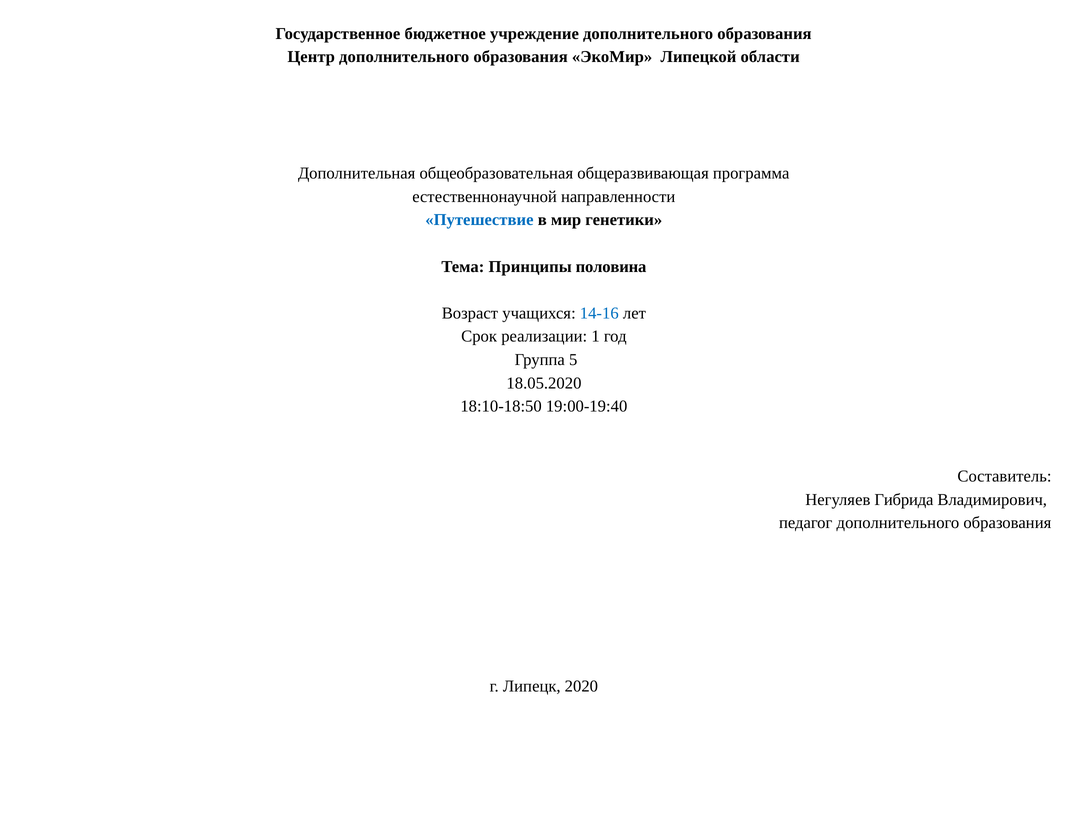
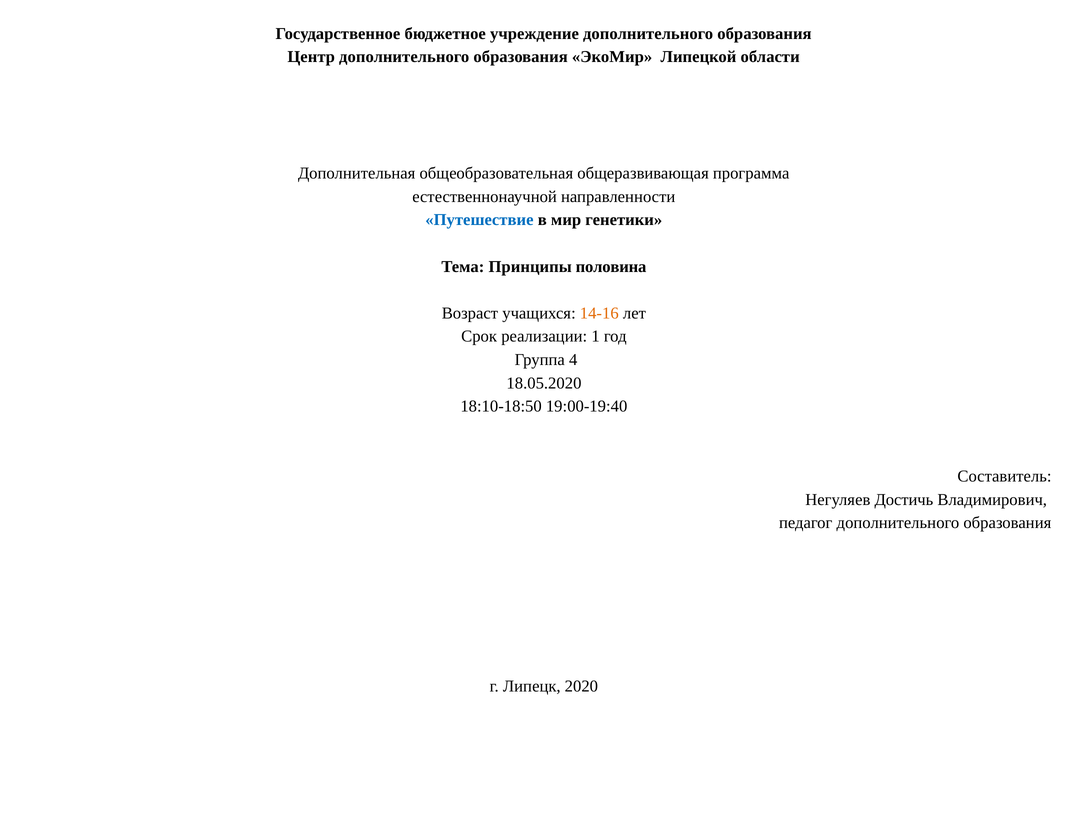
14-16 colour: blue -> orange (599, 313)
5: 5 -> 4 (573, 360)
Гибрида: Гибрида -> Достичь (904, 500)
